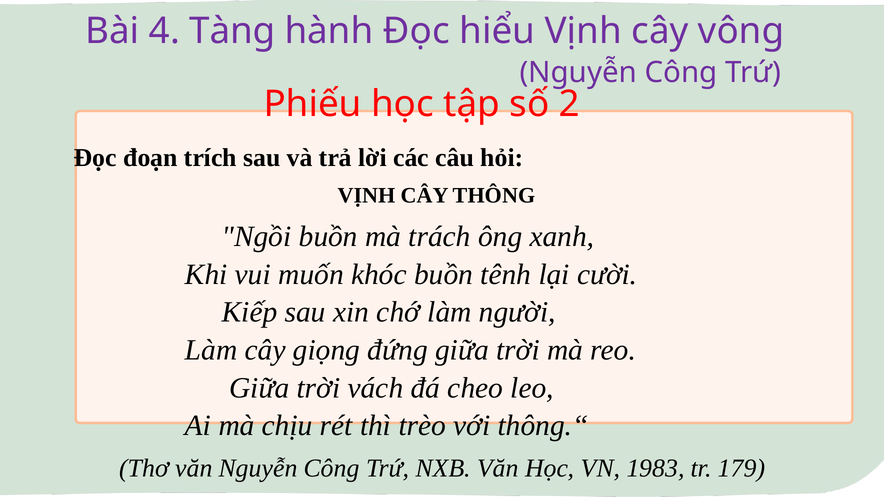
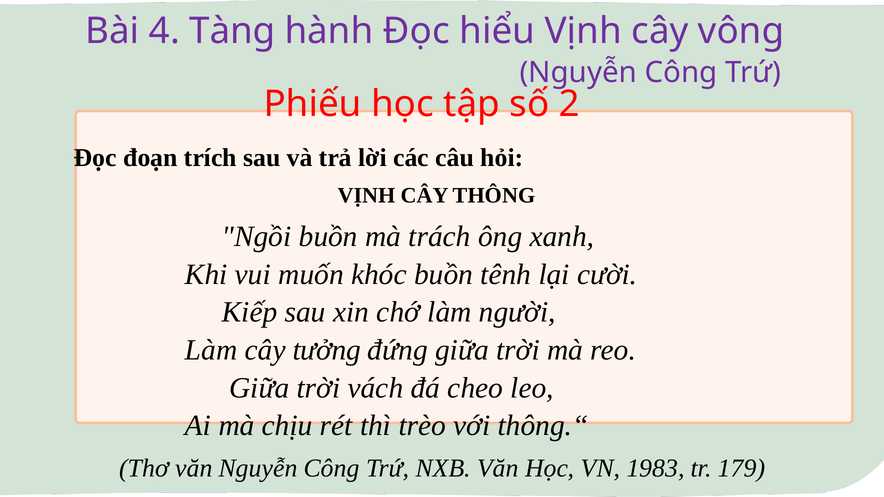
giọng: giọng -> tưởng (327, 350)
